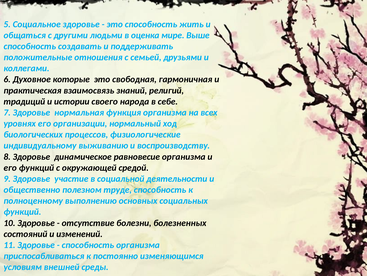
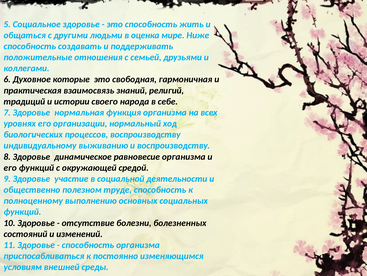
Выше: Выше -> Ниже (198, 35)
процессов физиологические: физиологические -> воспроизводству (145, 134)
